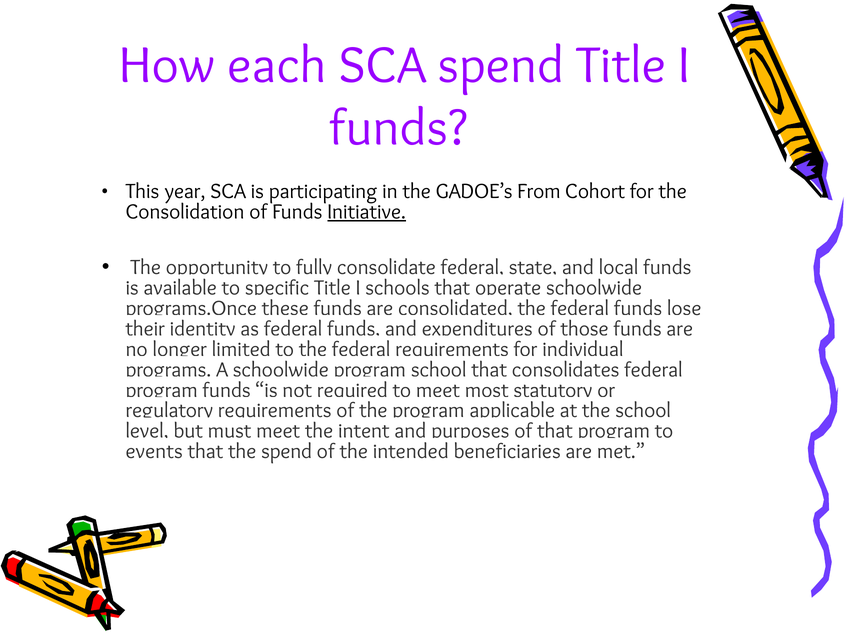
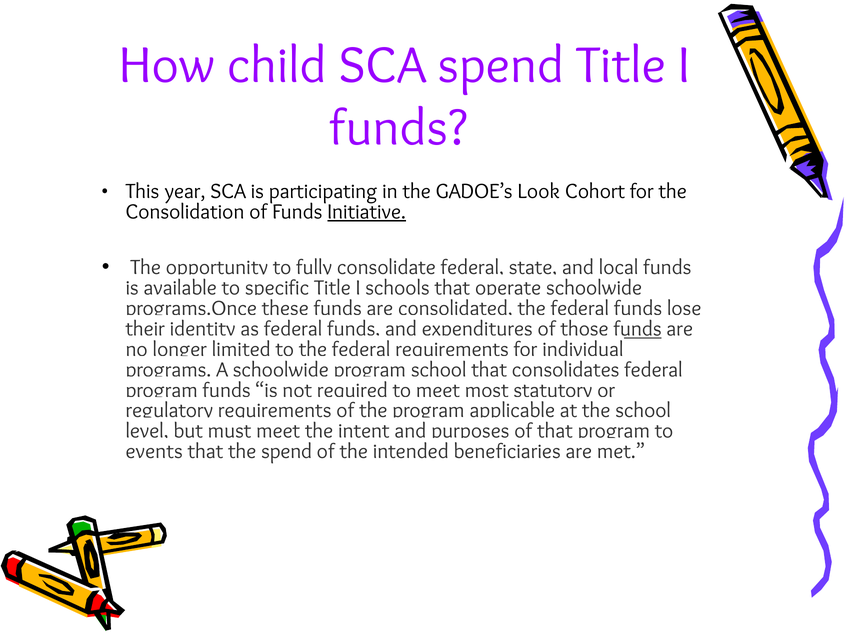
each: each -> child (277, 65)
From: From -> Look (539, 191)
funds underline: none -> present (638, 329)
